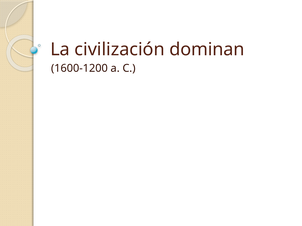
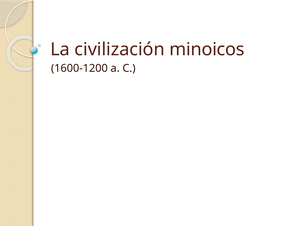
dominan: dominan -> minoicos (207, 49)
